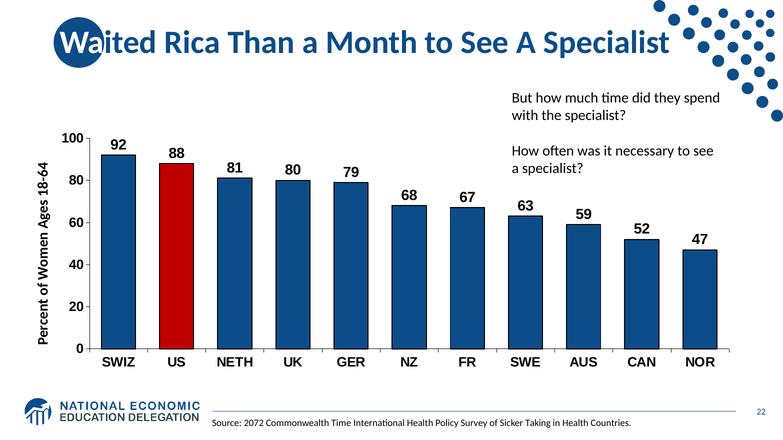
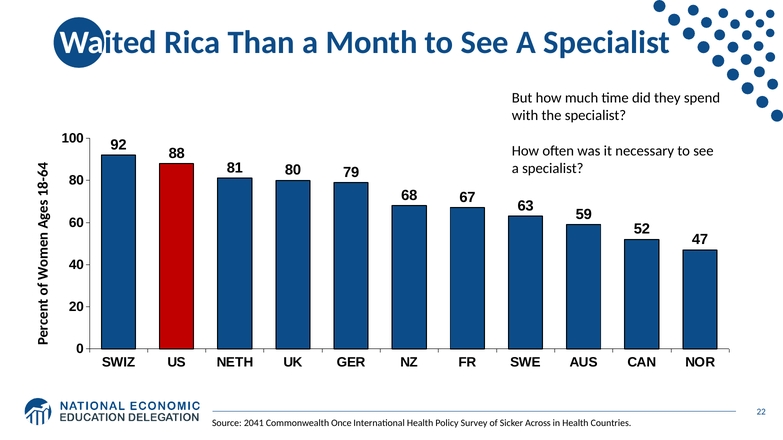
2072: 2072 -> 2041 (254, 424)
Commonwealth Time: Time -> Once (341, 424)
Taking: Taking -> Across (538, 424)
